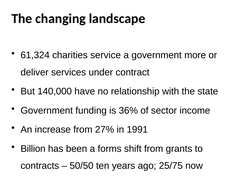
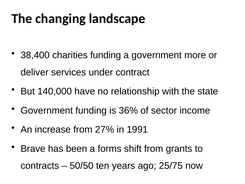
61,324: 61,324 -> 38,400 (35, 55)
charities service: service -> funding (106, 55)
Billion: Billion -> Brave (33, 148)
